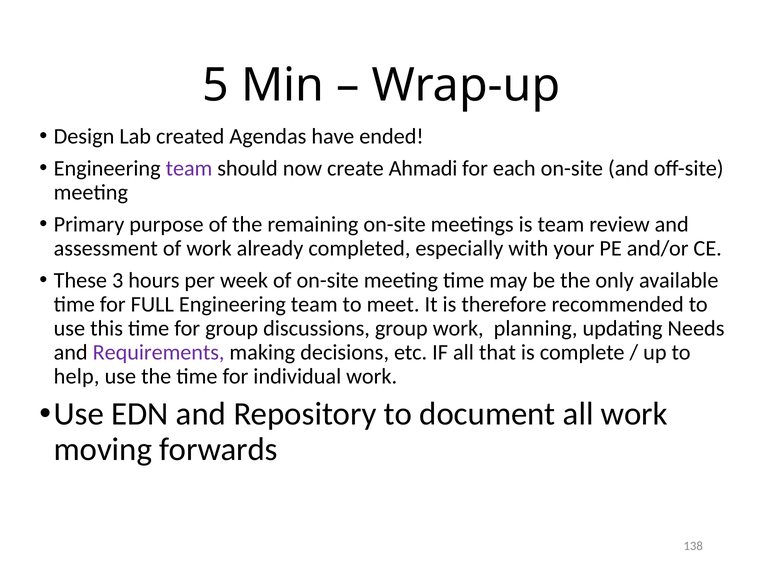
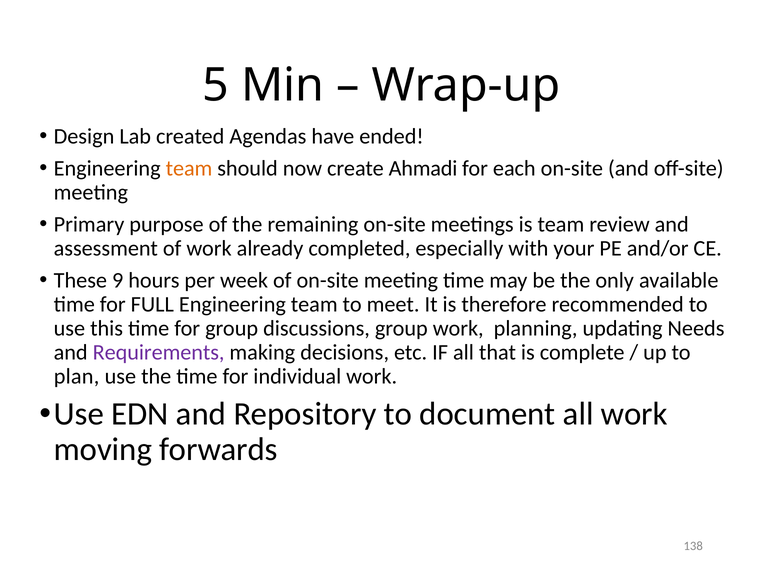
team colour: purple -> orange (189, 169)
3: 3 -> 9 (118, 281)
help: help -> plan (77, 377)
